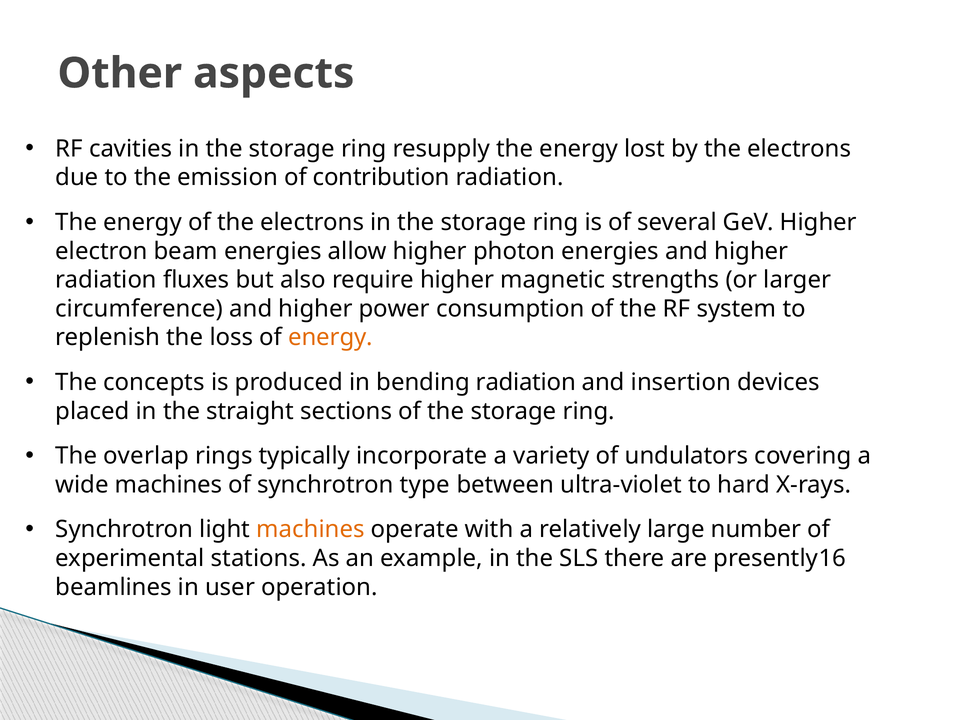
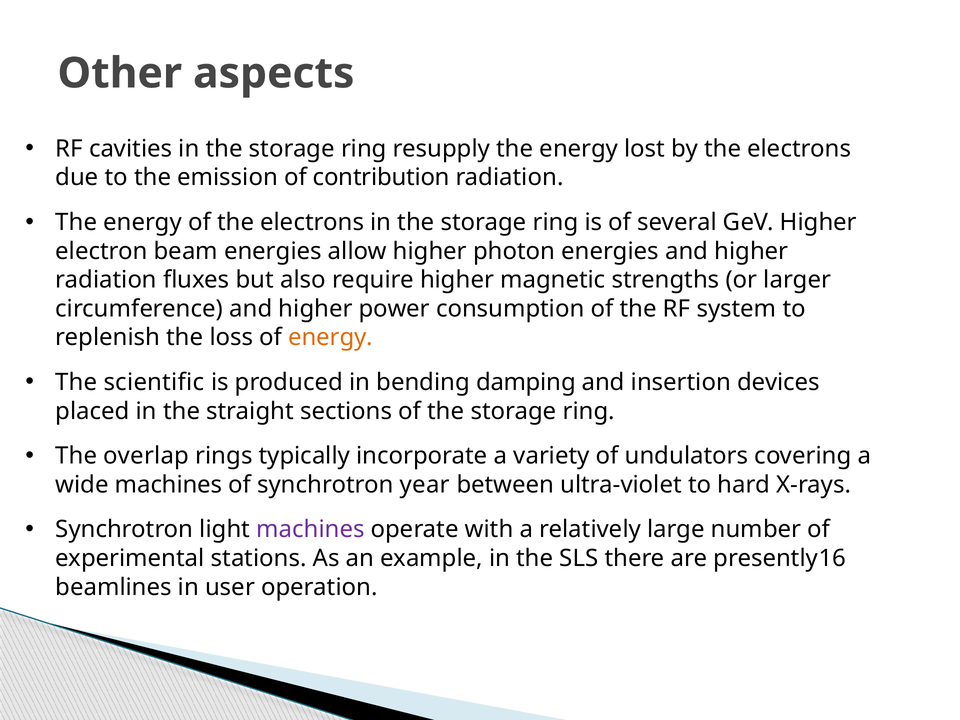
concepts: concepts -> scientific (154, 382)
bending radiation: radiation -> damping (526, 382)
type: type -> year (425, 485)
machines colour: orange -> purple (310, 530)
